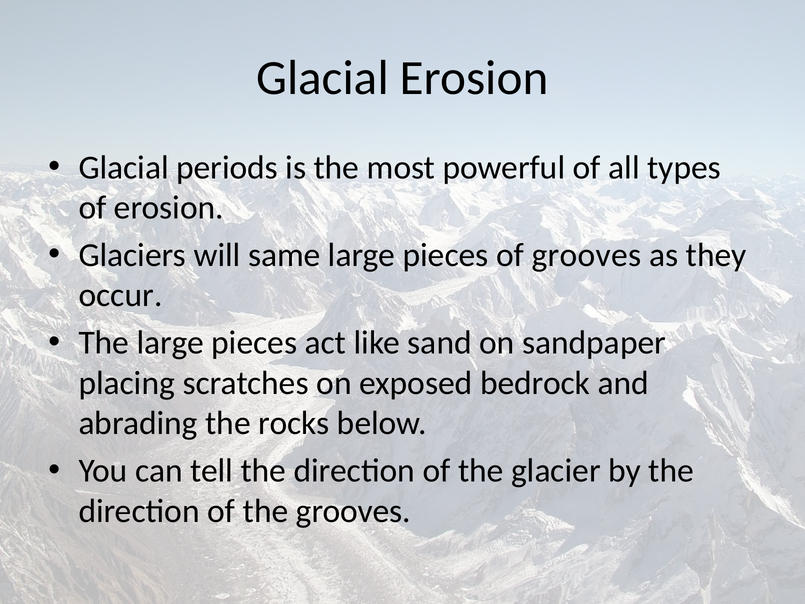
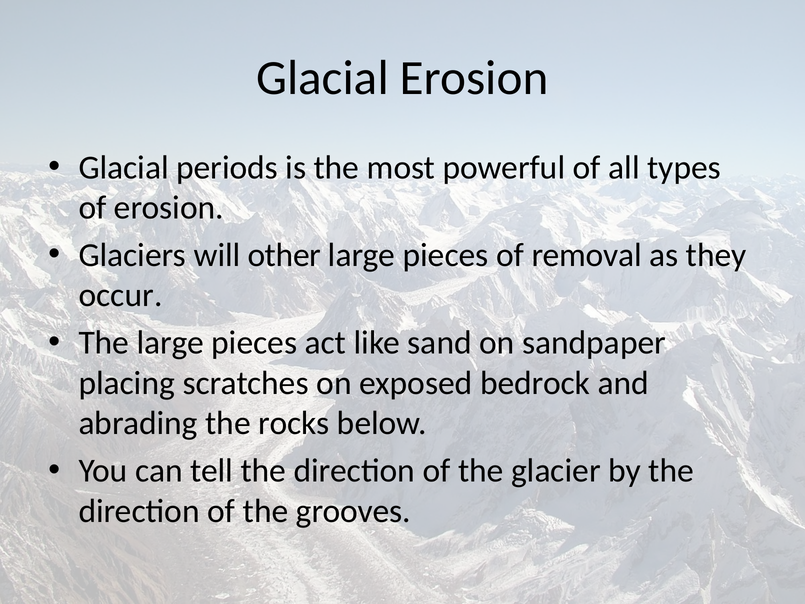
same: same -> other (284, 255)
of grooves: grooves -> removal (587, 255)
